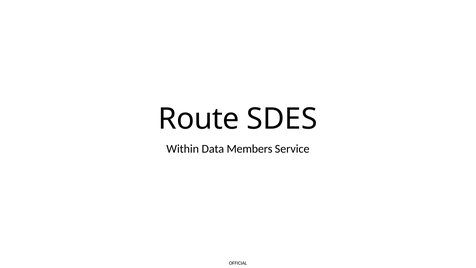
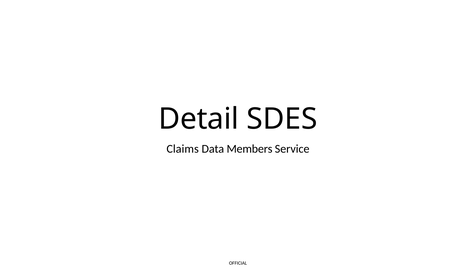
Route: Route -> Detail (199, 119)
Within: Within -> Claims (183, 149)
